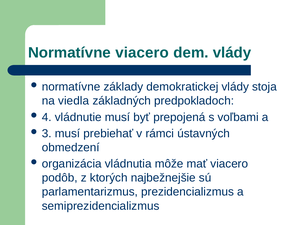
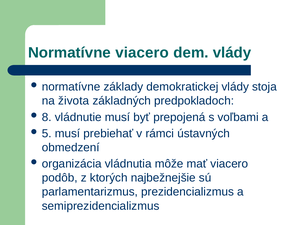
viedla: viedla -> života (74, 101)
4: 4 -> 8 (47, 118)
3: 3 -> 5 (47, 134)
